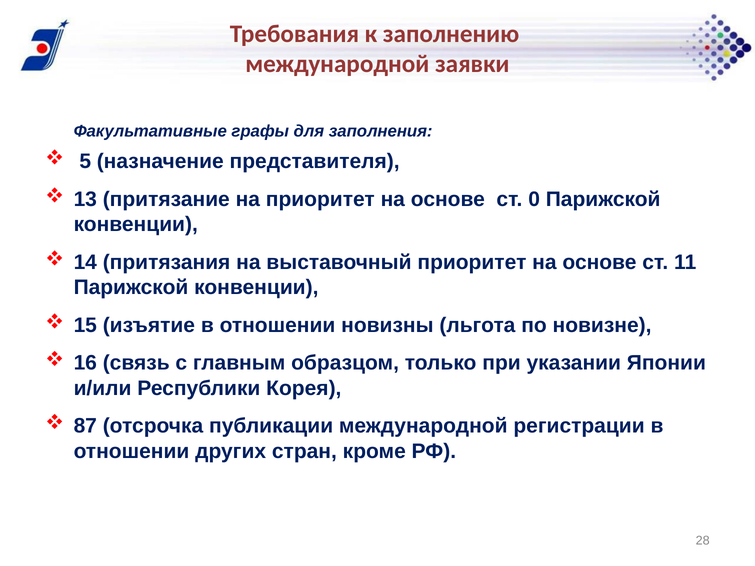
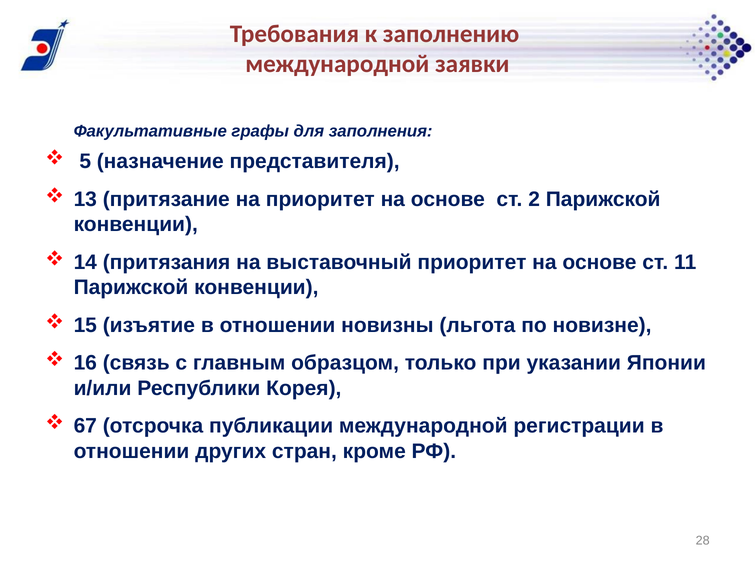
0: 0 -> 2 (534, 199)
87: 87 -> 67 (85, 426)
